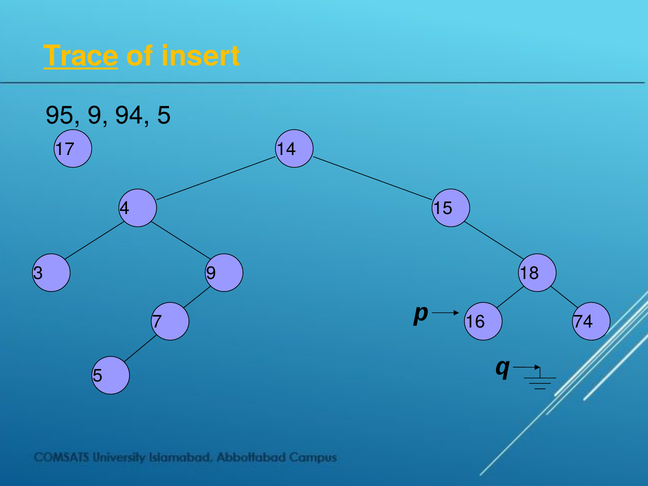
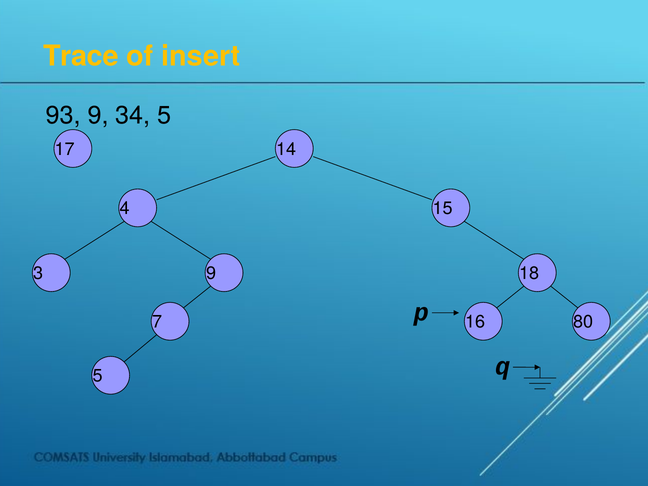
Trace underline: present -> none (81, 56)
95: 95 -> 93 (63, 116)
94: 94 -> 34 (133, 116)
74: 74 -> 80 (583, 322)
